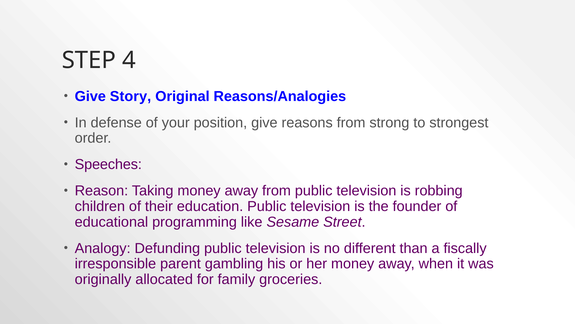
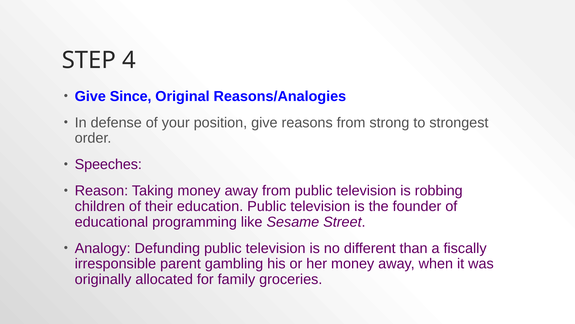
Story: Story -> Since (131, 96)
